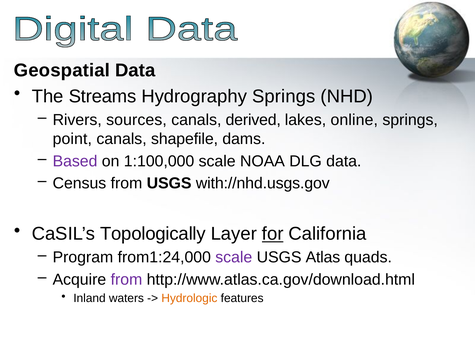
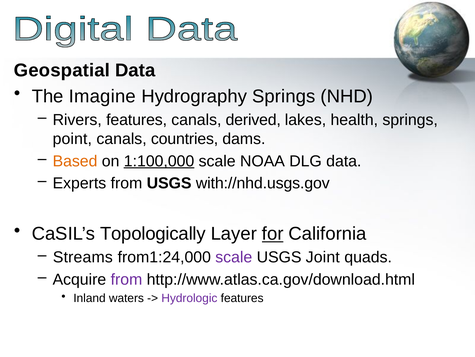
Streams: Streams -> Imagine (102, 96)
Rivers sources: sources -> features (137, 120)
online: online -> health (354, 120)
shapefile: shapefile -> countries (185, 139)
Based colour: purple -> orange (75, 161)
1:100,000 underline: none -> present (159, 161)
Census: Census -> Experts (79, 183)
Program: Program -> Streams (83, 257)
Atlas: Atlas -> Joint (323, 257)
Hydrologic colour: orange -> purple (189, 298)
